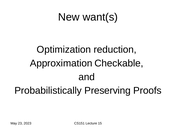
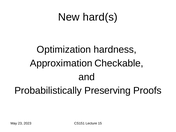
want(s: want(s -> hard(s (100, 17)
reduction: reduction -> hardness (115, 50)
